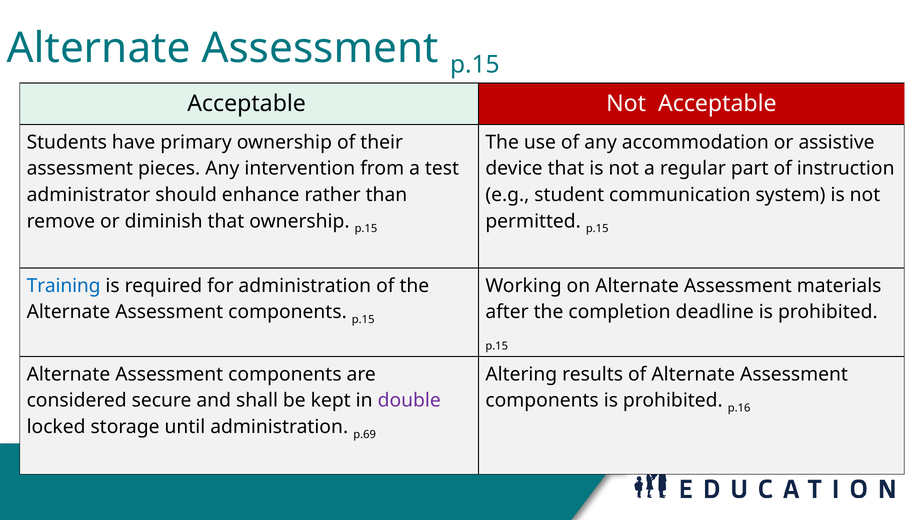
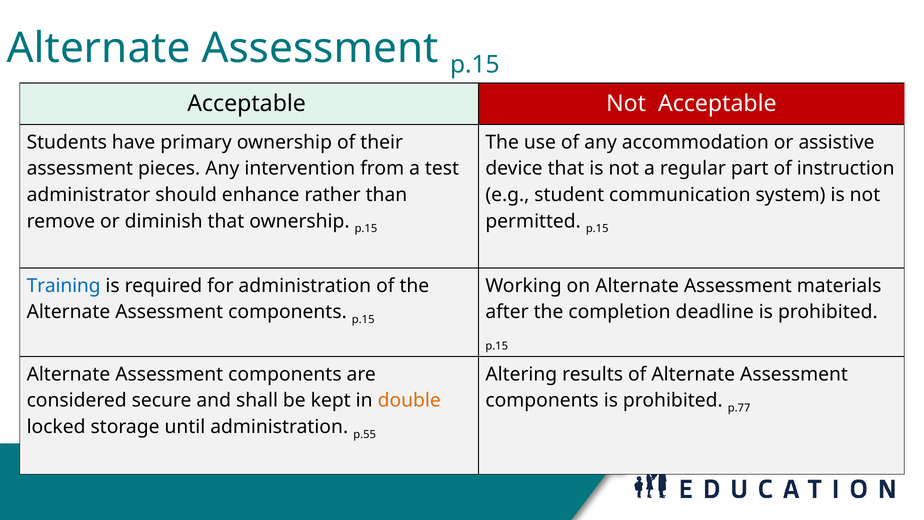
double colour: purple -> orange (409, 400)
p.16: p.16 -> p.77 (739, 408)
p.69: p.69 -> p.55 (365, 434)
